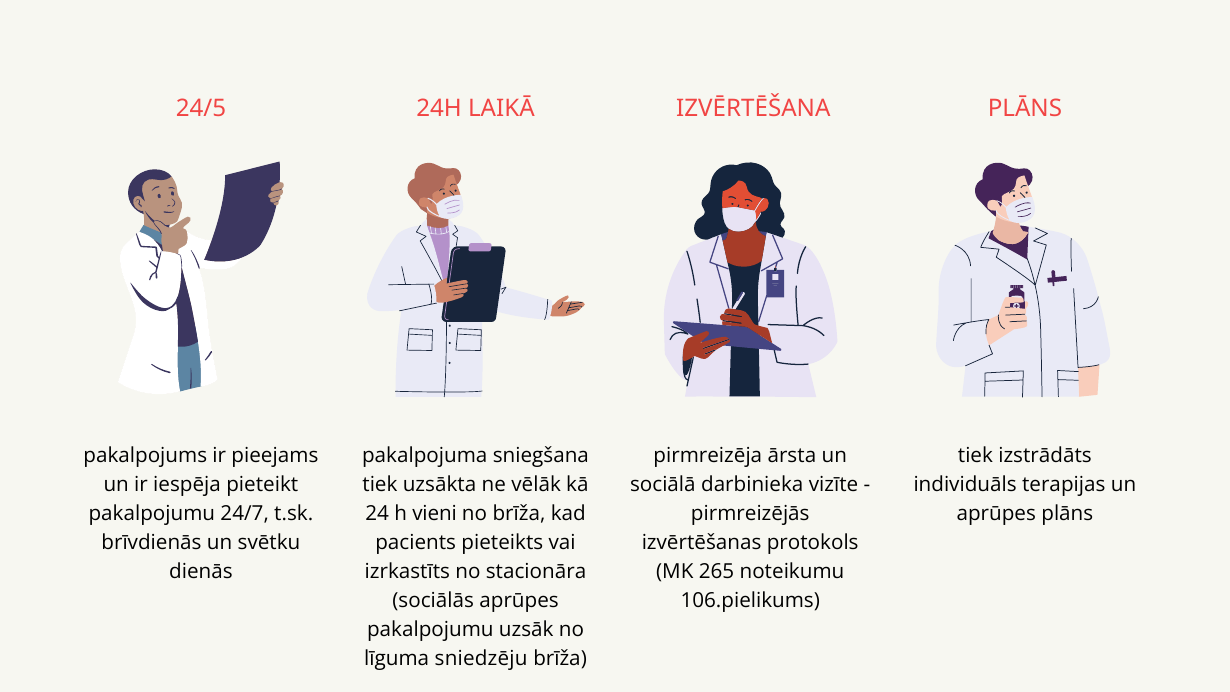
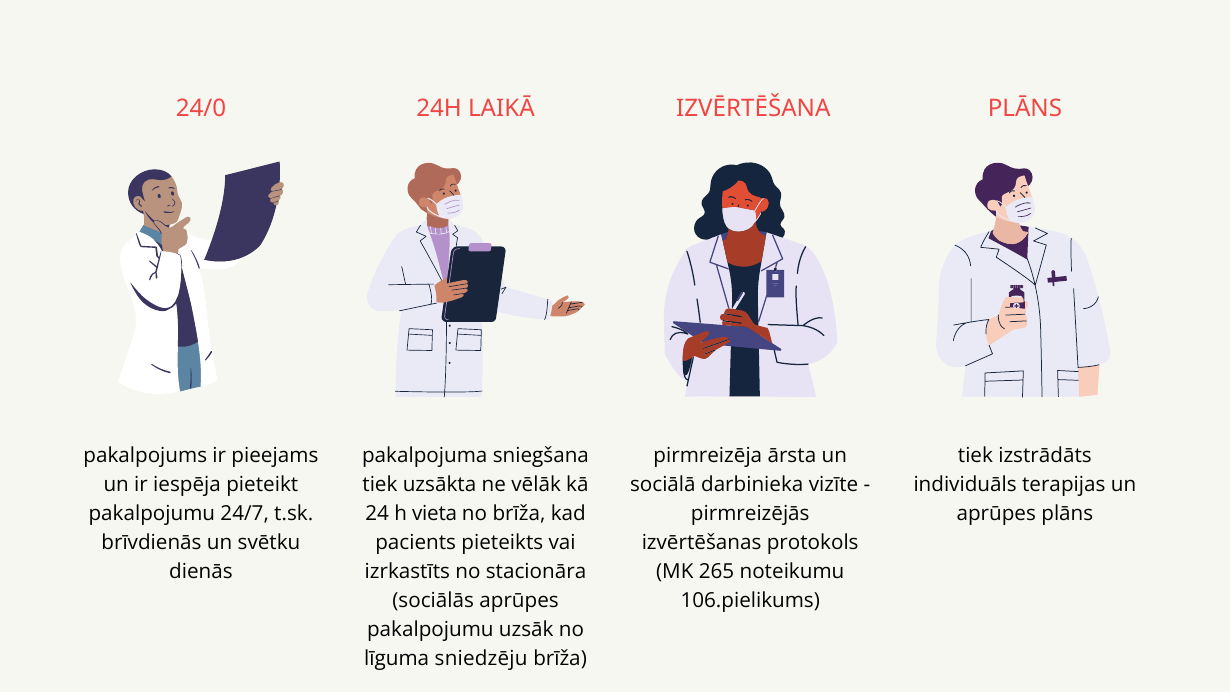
24/5: 24/5 -> 24/0 (201, 108)
vieni: vieni -> vieta (435, 513)
